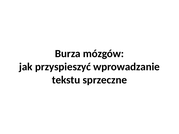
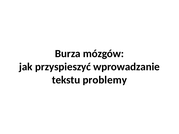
sprzeczne: sprzeczne -> problemy (105, 80)
